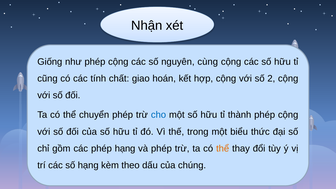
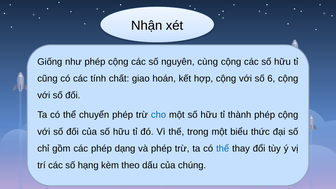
2: 2 -> 6 (271, 78)
phép hạng: hạng -> dạng (125, 148)
thể colour: orange -> blue (223, 148)
